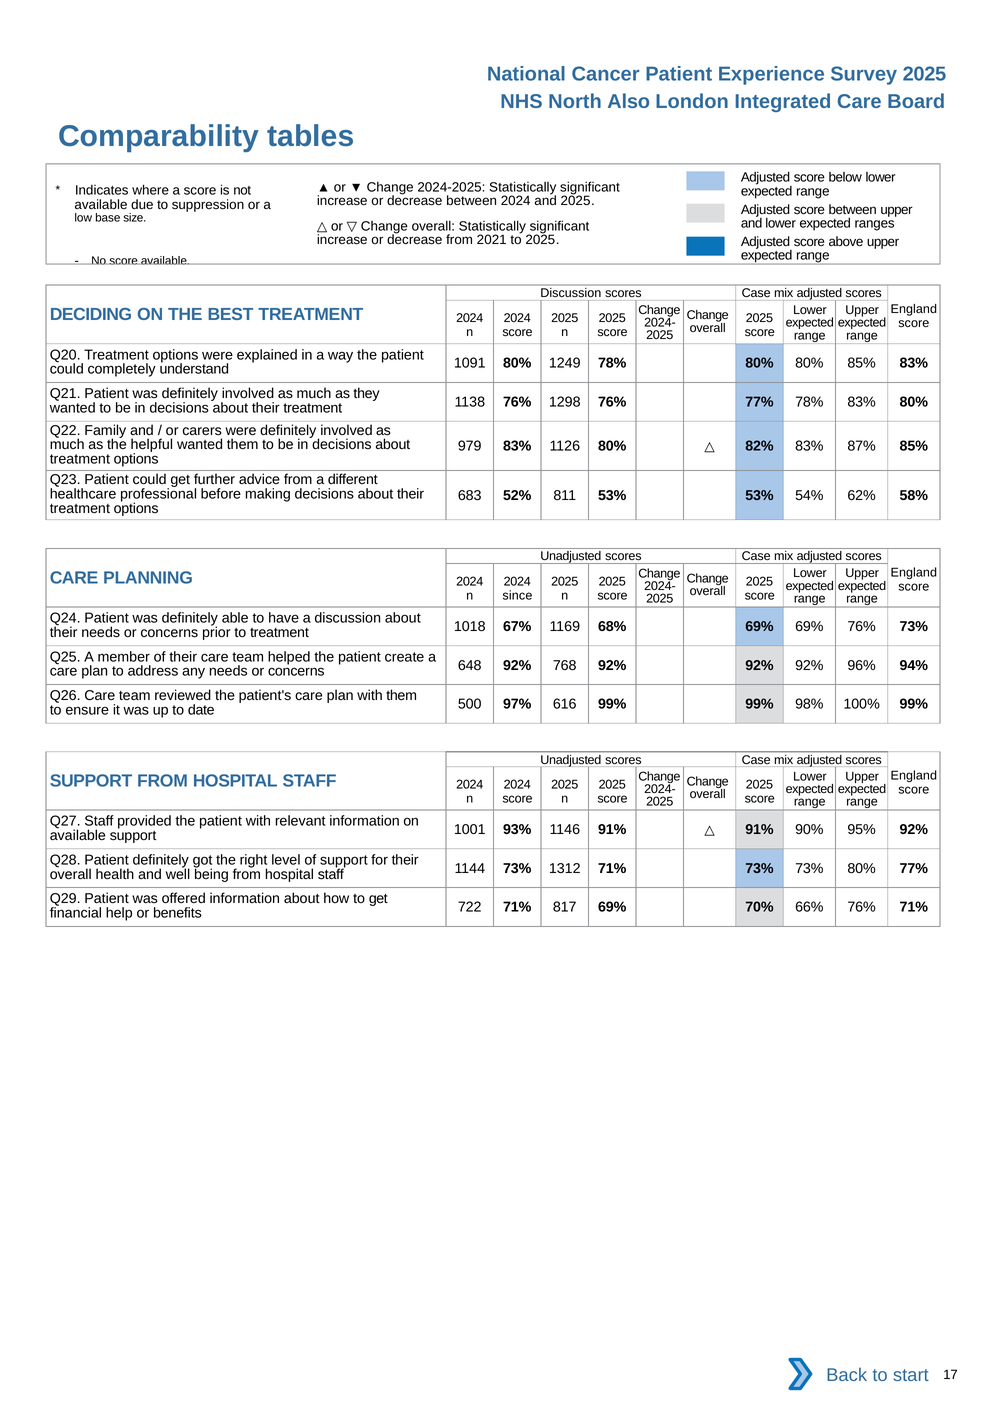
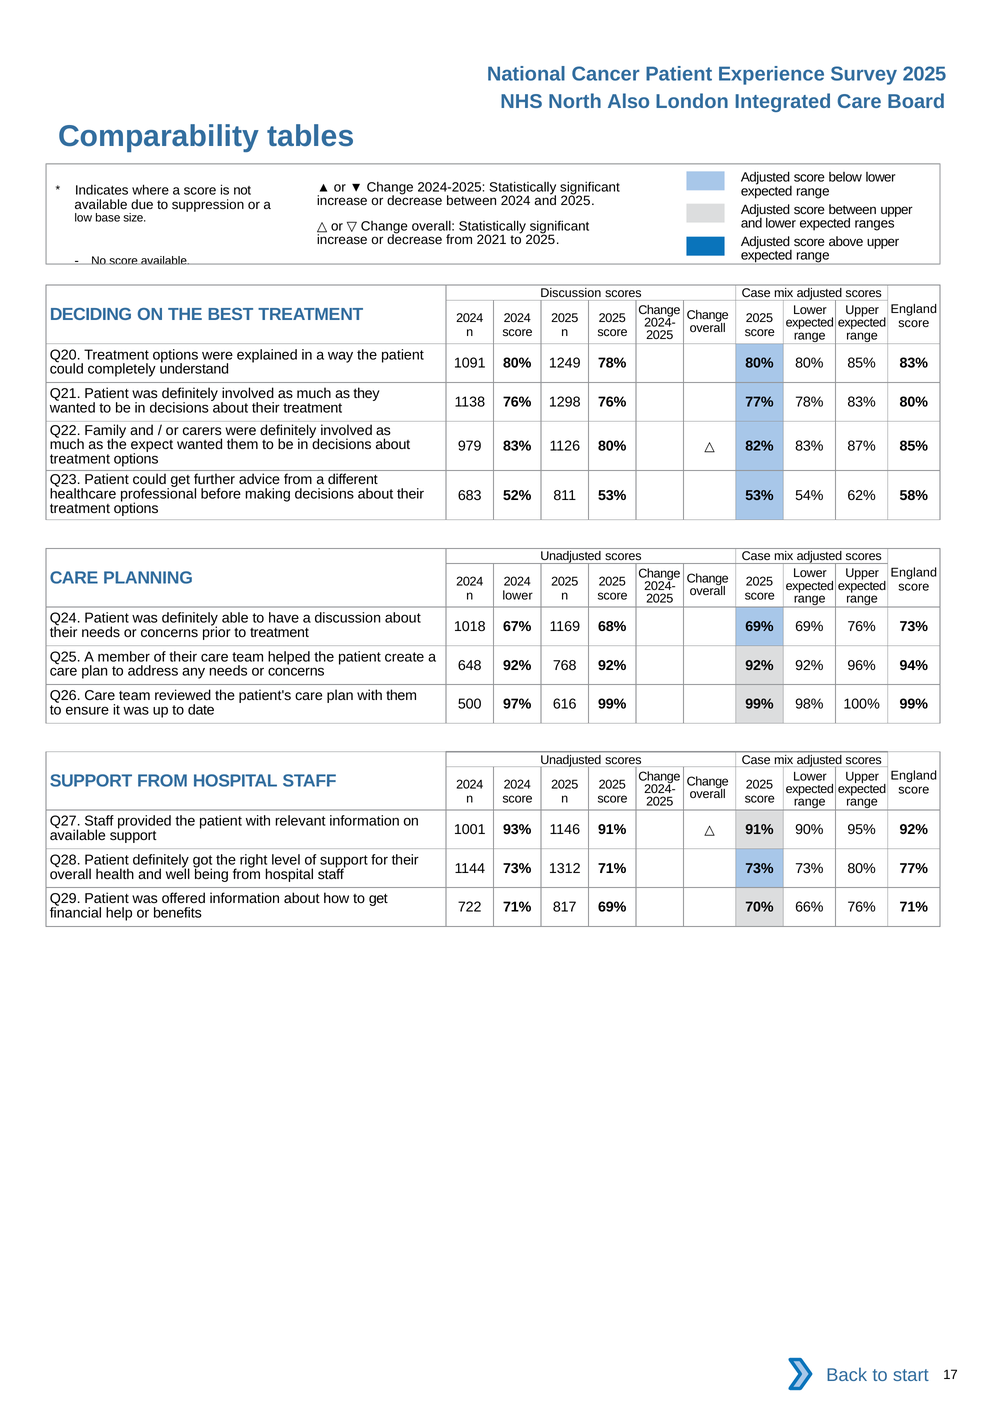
helpful: helpful -> expect (152, 445)
since: since -> lower (517, 596)
